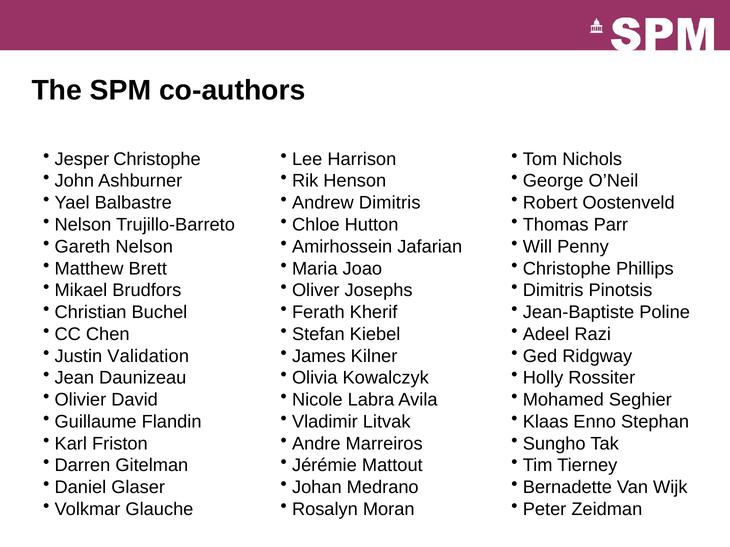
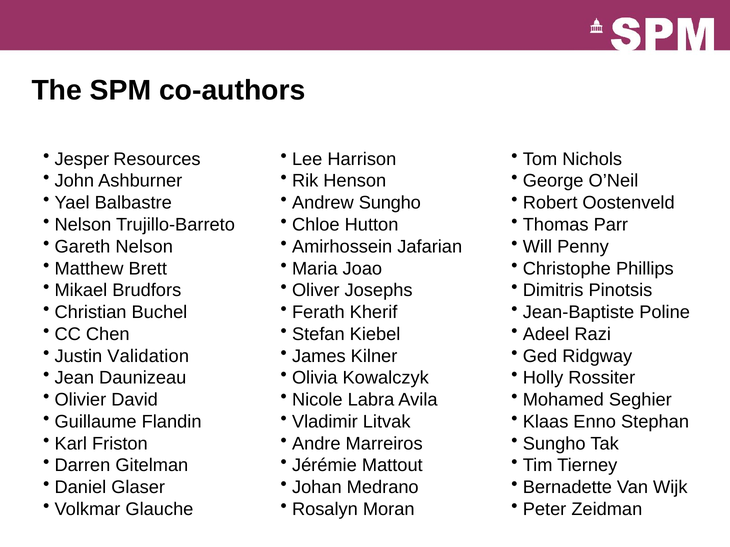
Jesper Christophe: Christophe -> Resources (157, 159)
Andrew Dimitris: Dimitris -> Sungho (390, 203)
